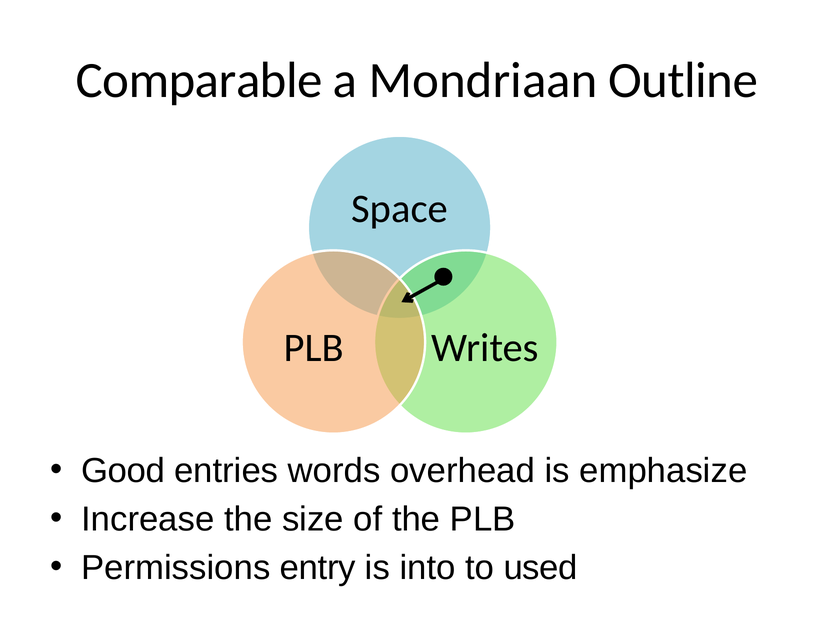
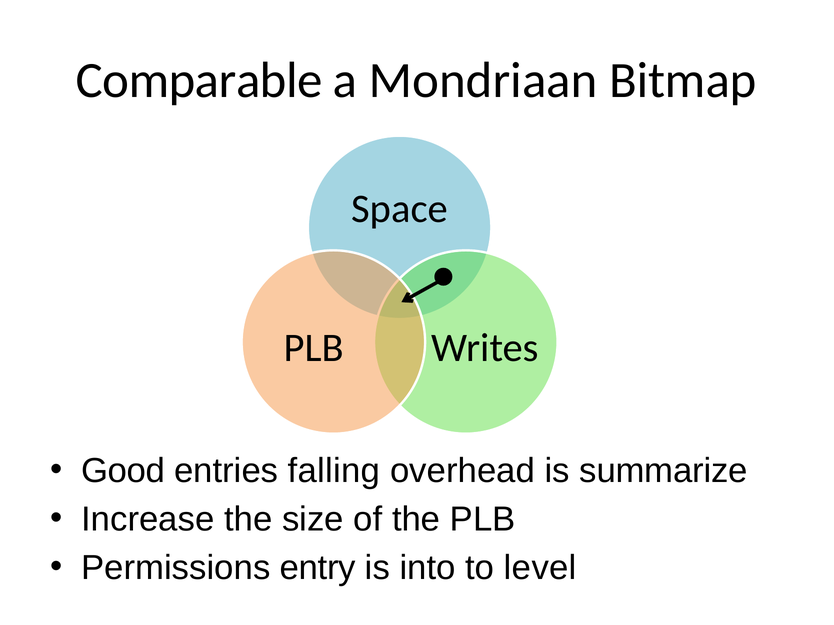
Outline: Outline -> Bitmap (683, 81)
words: words -> falling (334, 471)
emphasize: emphasize -> summarize (663, 471)
used: used -> level (540, 568)
